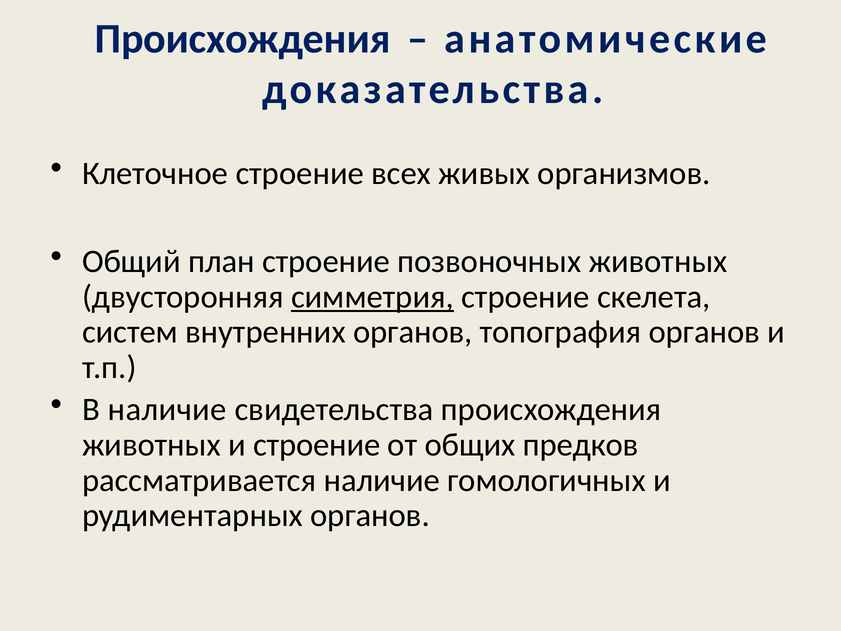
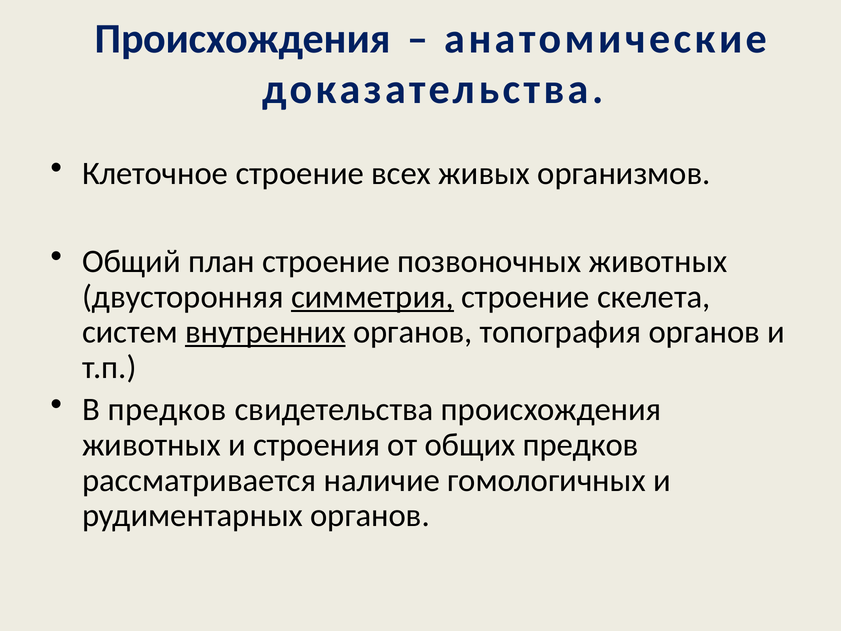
внутренних underline: none -> present (265, 332)
В наличие: наличие -> предков (167, 409)
и строение: строение -> строения (317, 445)
